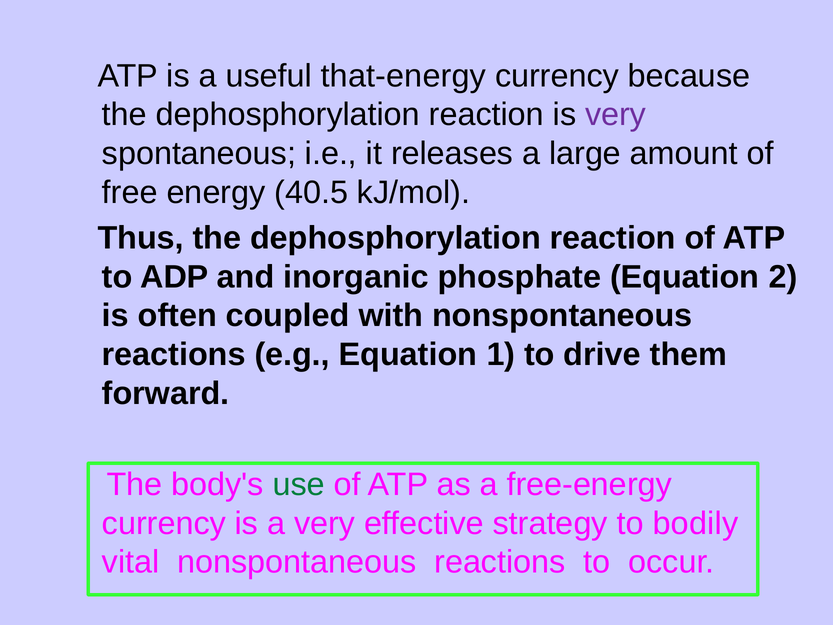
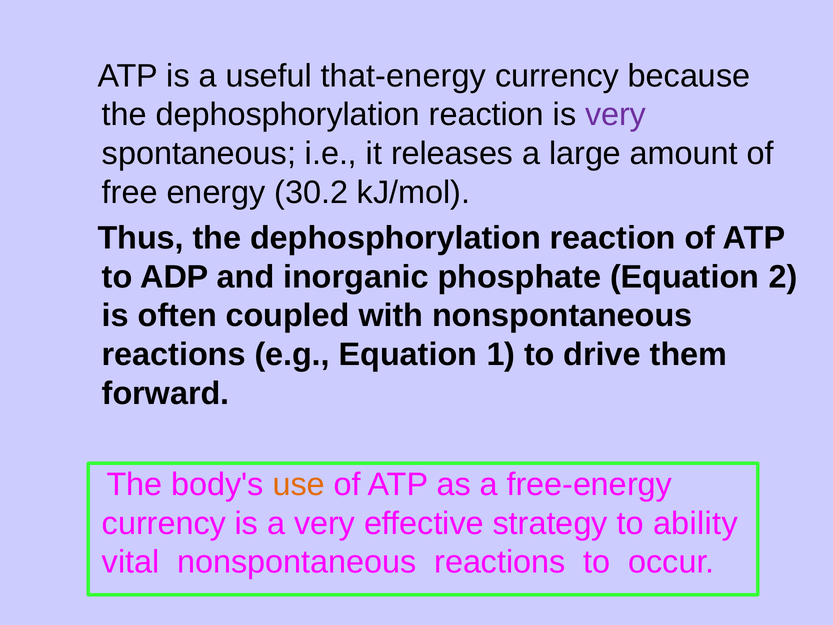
40.5: 40.5 -> 30.2 (311, 192)
use colour: green -> orange (299, 484)
bodily: bodily -> ability (695, 523)
